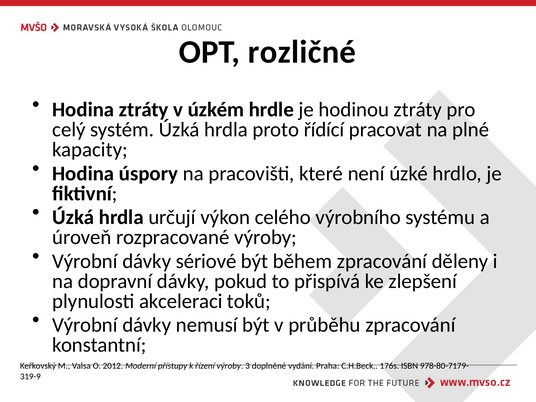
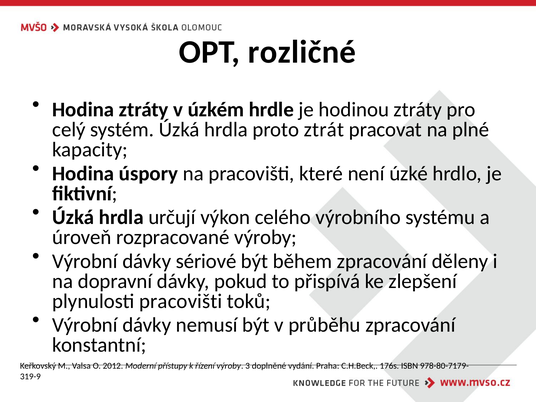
řídící: řídící -> ztrát (324, 130)
plynulosti akceleraci: akceleraci -> pracovišti (181, 301)
